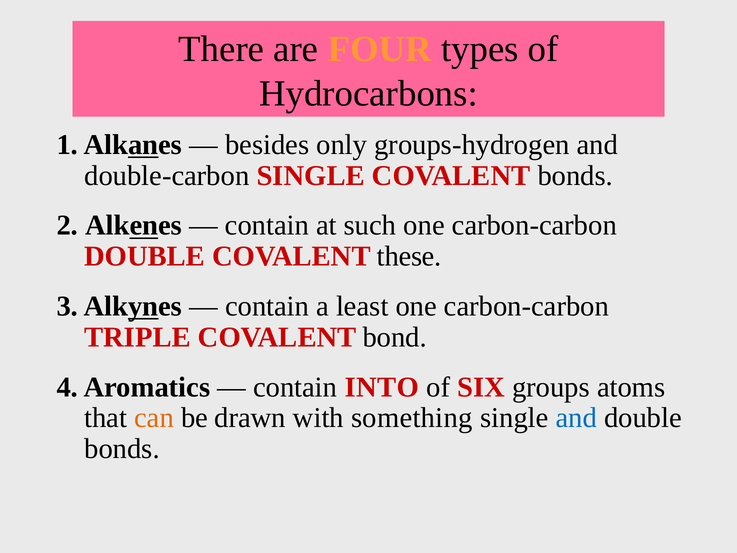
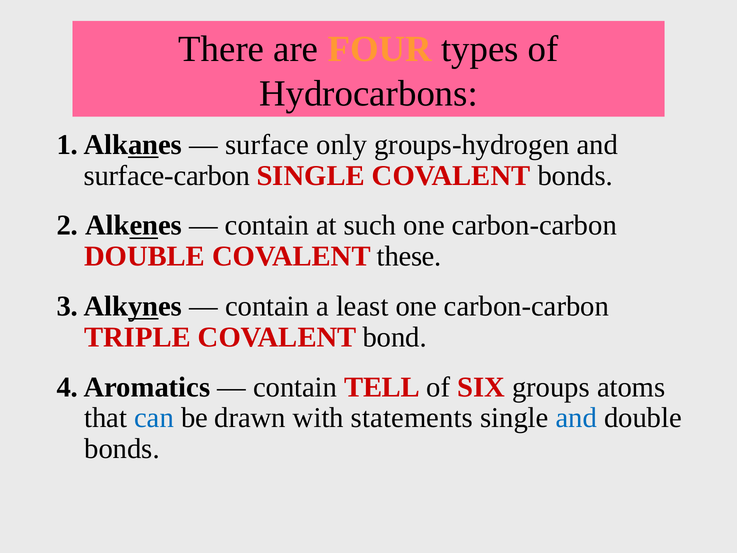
besides: besides -> surface (267, 145)
double-carbon: double-carbon -> surface-carbon (167, 175)
INTO: INTO -> TELL (382, 387)
can colour: orange -> blue (154, 418)
something: something -> statements (412, 418)
